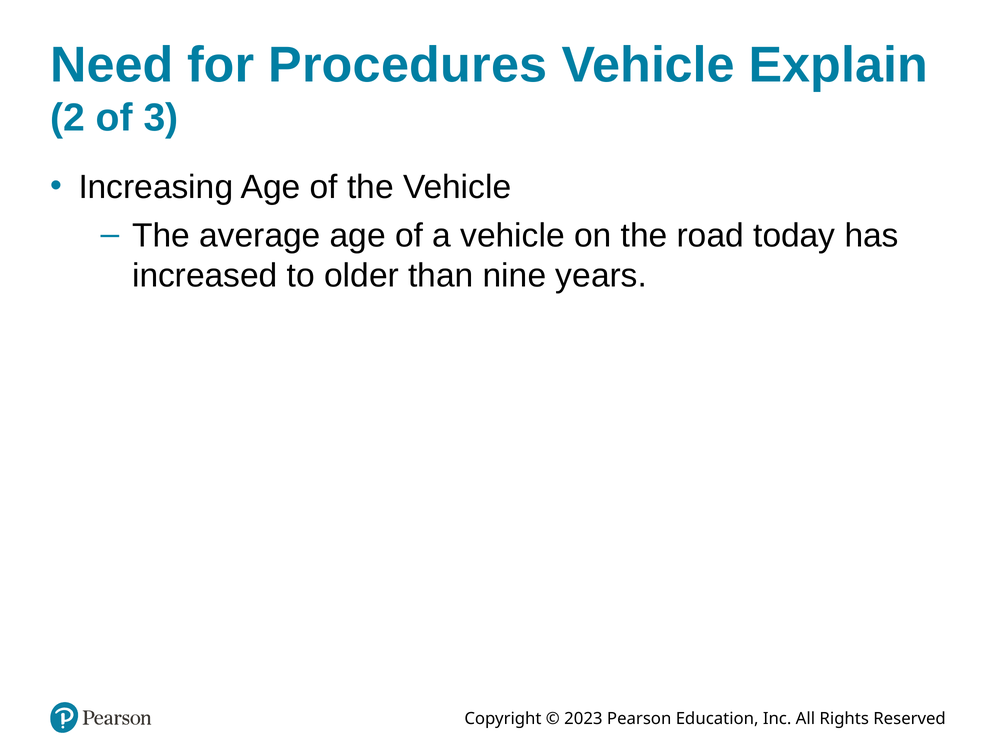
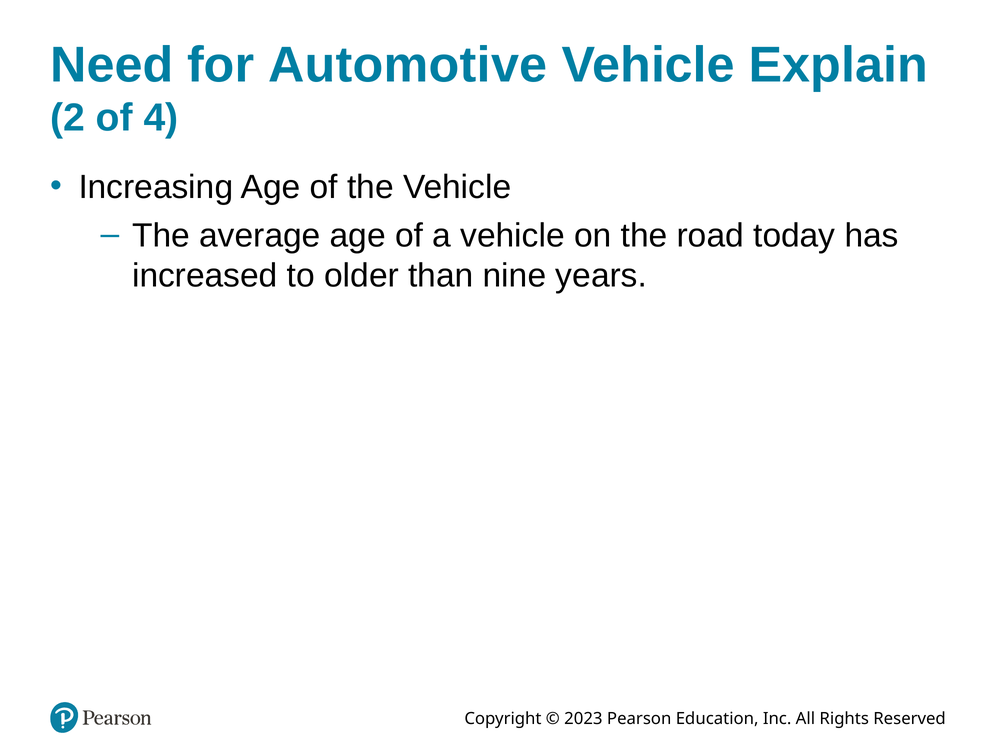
Procedures: Procedures -> Automotive (408, 65)
3: 3 -> 4 (161, 118)
